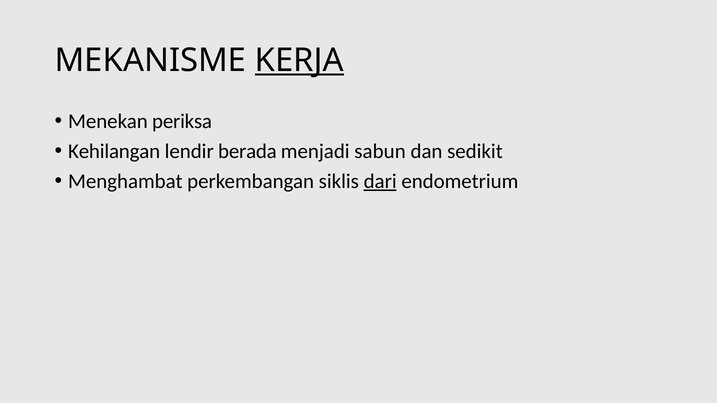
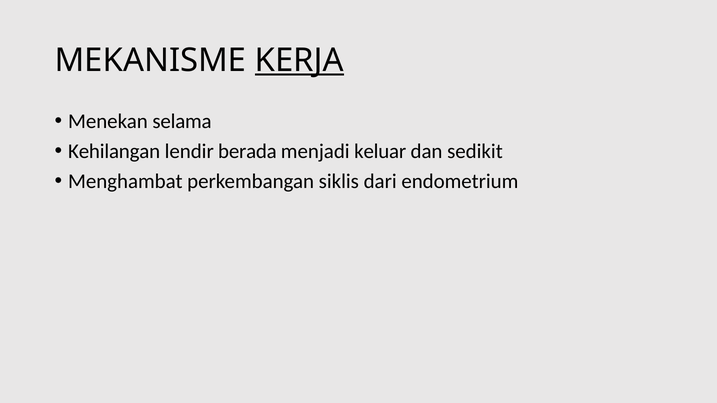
periksa: periksa -> selama (182, 121)
sabun: sabun -> keluar (380, 151)
dari underline: present -> none (380, 181)
